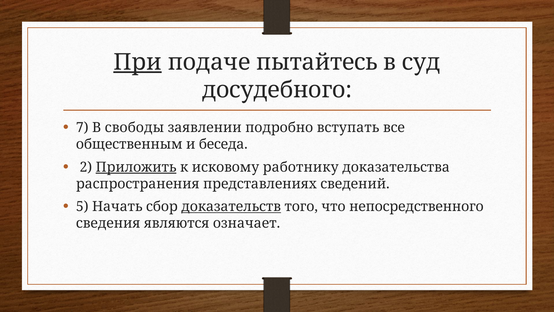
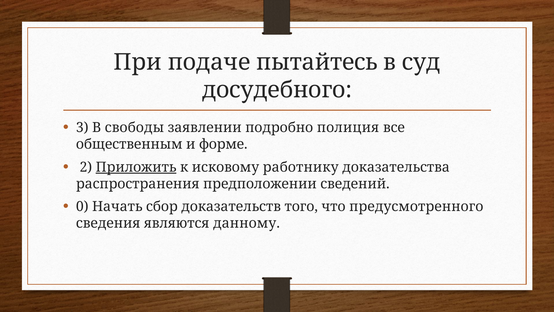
При underline: present -> none (138, 62)
7: 7 -> 3 (82, 128)
вступать: вступать -> полиция (348, 128)
беседа: беседа -> форме (223, 144)
представлениях: представлениях -> предположении (260, 184)
5: 5 -> 0 (82, 206)
доказательств underline: present -> none (231, 206)
непосредственного: непосредственного -> предусмотренного (416, 206)
означает: означает -> данному (247, 223)
